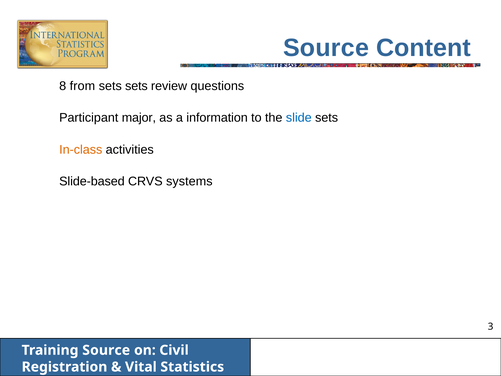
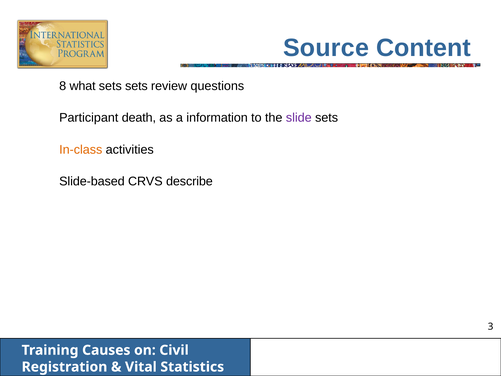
from: from -> what (83, 86)
major: major -> death (139, 118)
slide colour: blue -> purple (299, 118)
CRVS systems: systems -> describe (189, 181)
Source: Source -> Causes (106, 350)
